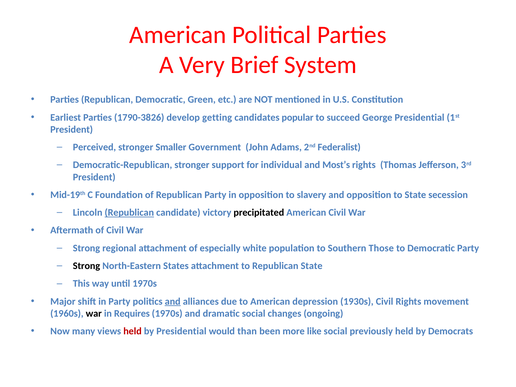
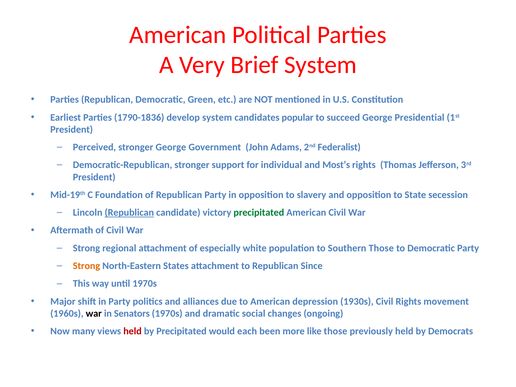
1790-3826: 1790-3826 -> 1790-1836 (139, 117)
develop getting: getting -> system (217, 117)
stronger Smaller: Smaller -> George (171, 147)
precipitated colour: black -> green (259, 213)
Strong colour: black -> orange (86, 266)
Republican State: State -> Since (312, 266)
and underline: present -> none (173, 301)
Requires: Requires -> Senators (132, 314)
by Presidential: Presidential -> Precipitated (181, 331)
than: than -> each (247, 331)
like social: social -> those (336, 331)
